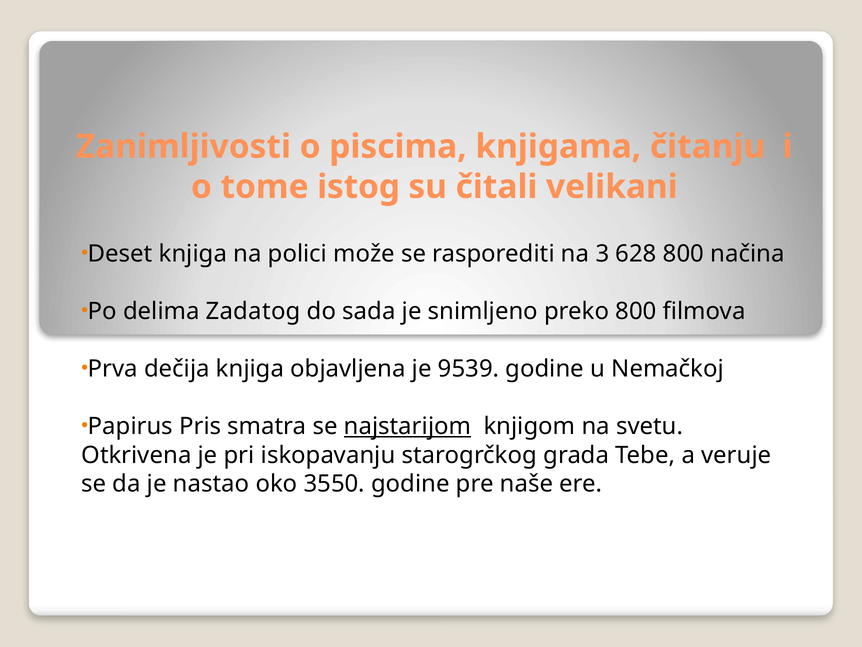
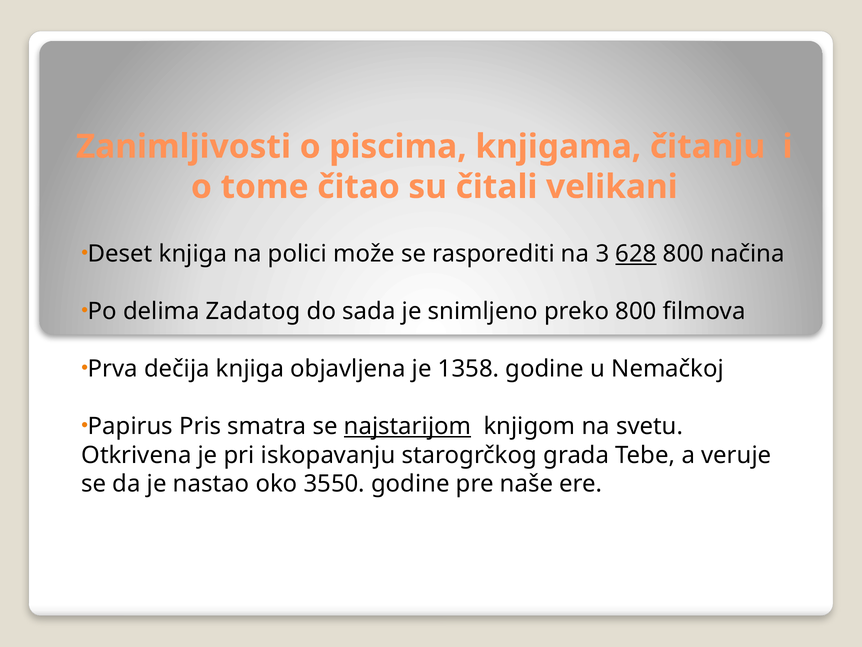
istog: istog -> čitao (358, 187)
628 underline: none -> present (636, 254)
9539: 9539 -> 1358 (469, 369)
